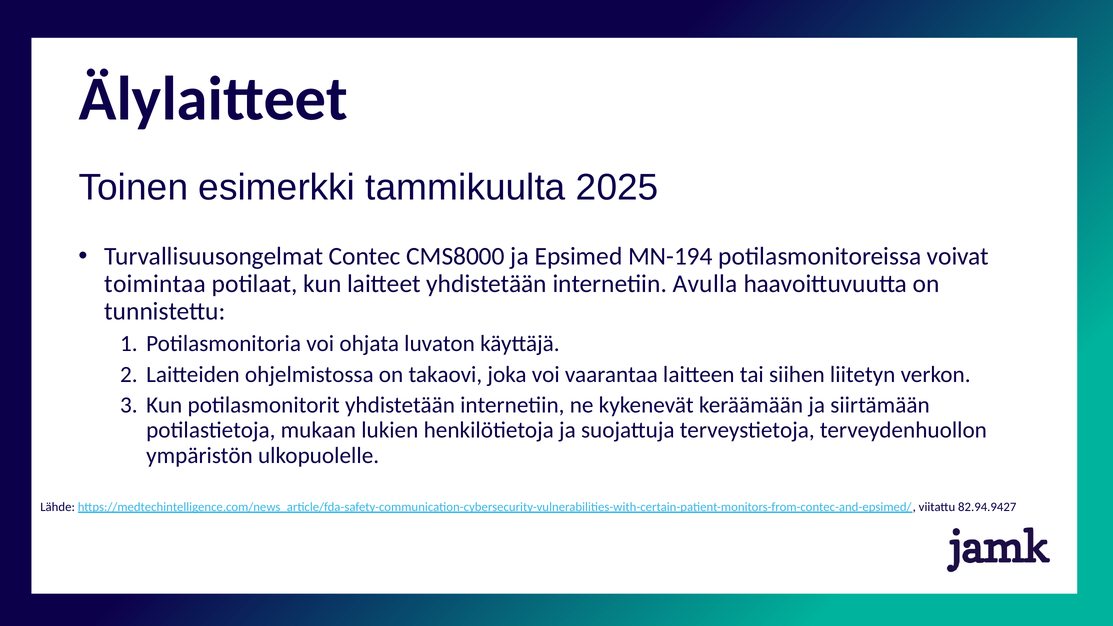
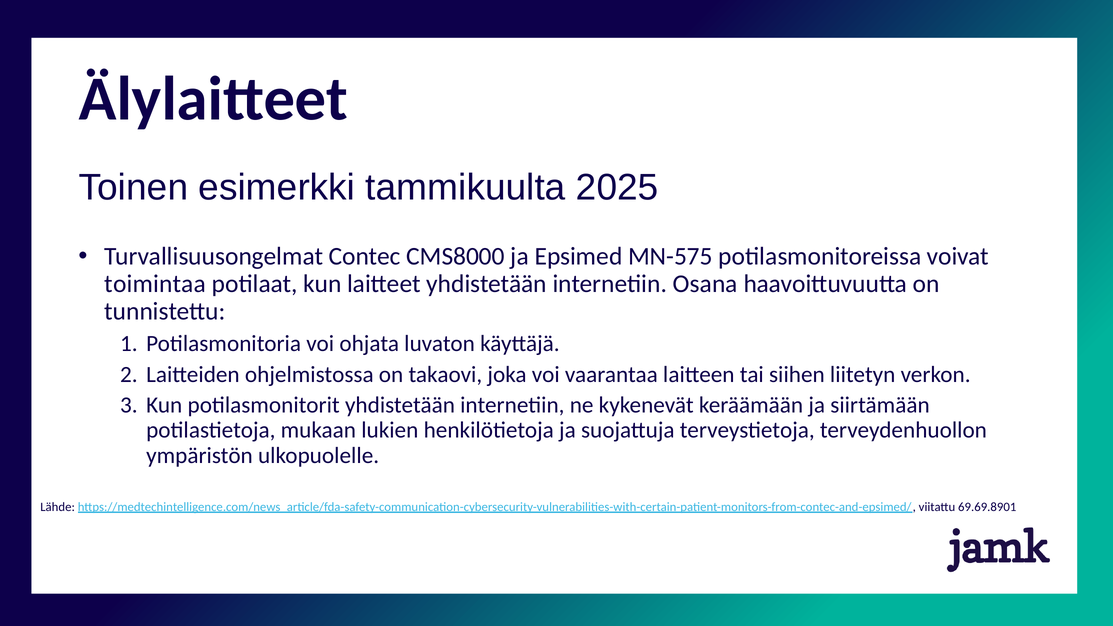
MN-194: MN-194 -> MN-575 (670, 256)
Avulla: Avulla -> Osana (705, 284)
82.94.9427: 82.94.9427 -> 69.69.8901 (987, 507)
